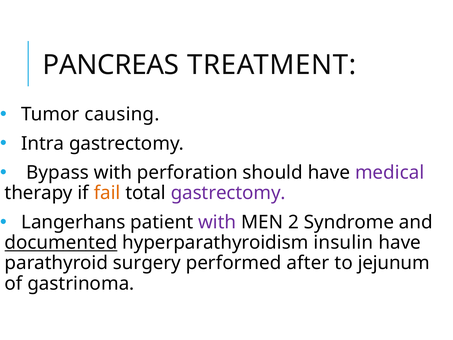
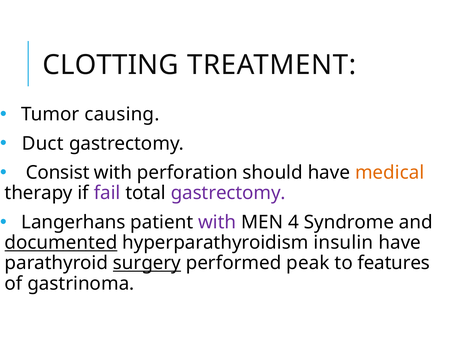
PANCREAS: PANCREAS -> CLOTTING (111, 65)
Intra: Intra -> Duct (43, 143)
Bypass: Bypass -> Consist (58, 173)
medical colour: purple -> orange (390, 173)
fail colour: orange -> purple (107, 193)
2: 2 -> 4 (293, 222)
surgery underline: none -> present (147, 263)
after: after -> peak (308, 263)
jejunum: jejunum -> features (394, 263)
